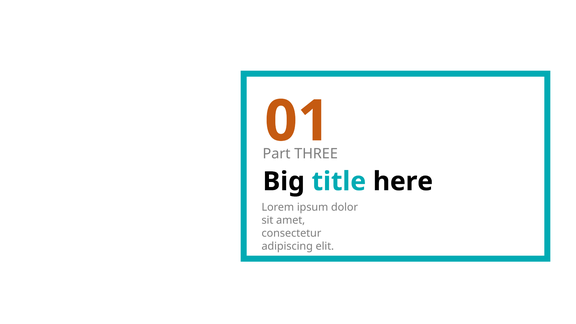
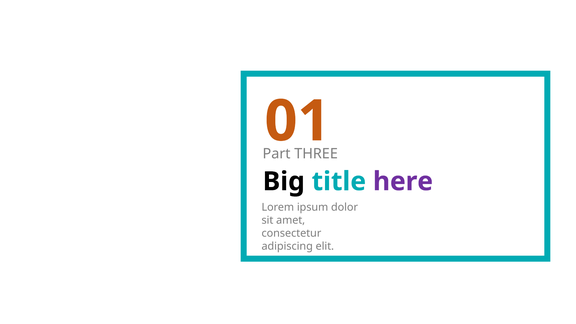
here colour: black -> purple (403, 182)
